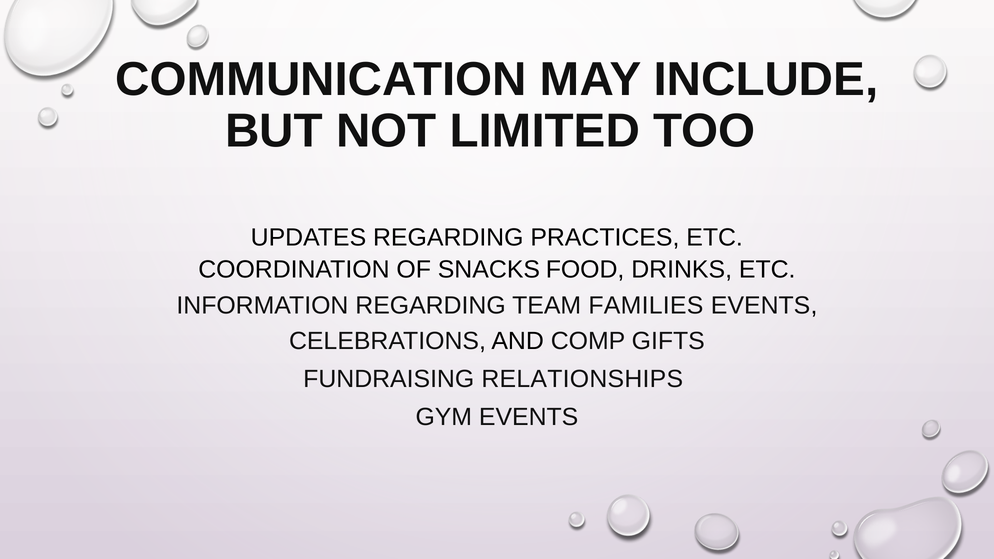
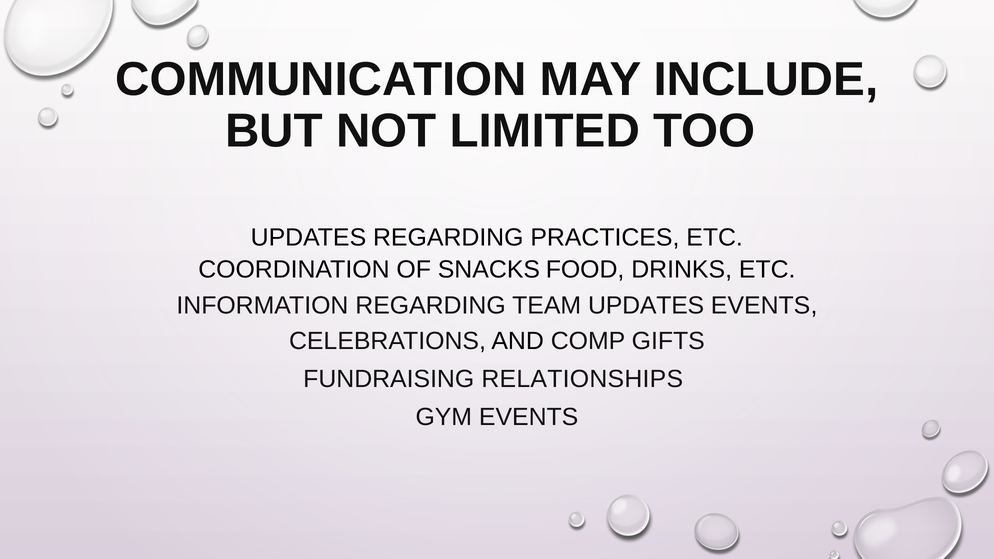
TEAM FAMILIES: FAMILIES -> UPDATES (646, 305)
